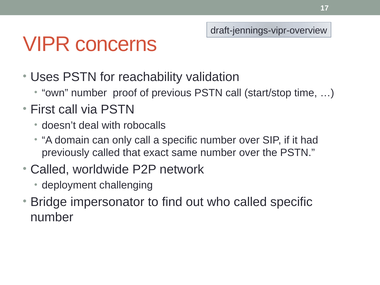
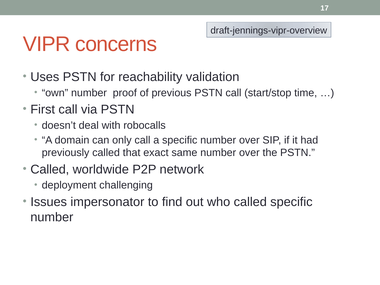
Bridge: Bridge -> Issues (49, 202)
